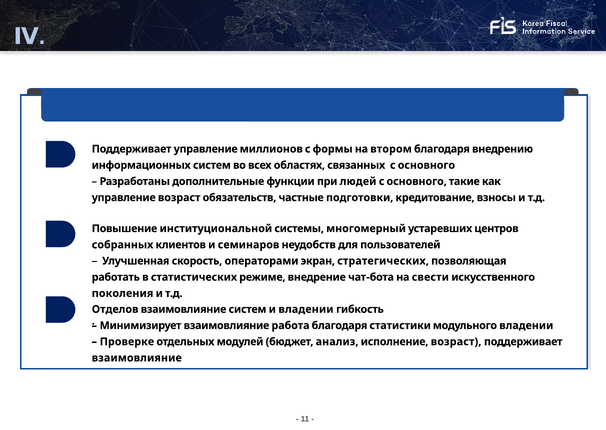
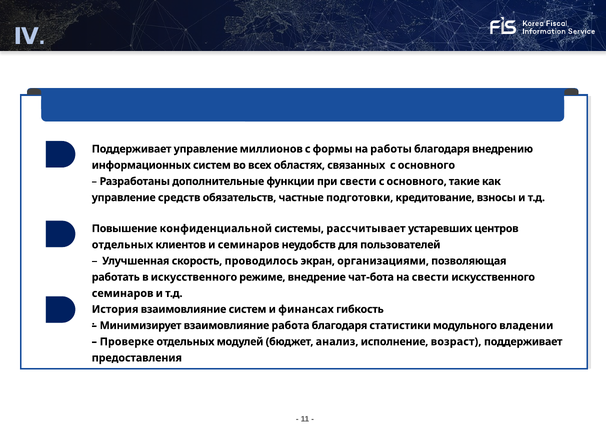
втором: втором -> работы (391, 149)
при людей: людей -> свести (358, 181)
управление возраст: возраст -> средств (179, 197)
институциональной: институциональной -> конфиденциальной (216, 228)
многомерный: многомерный -> рассчитывает (366, 228)
собранных: собранных -> отдельных (122, 244)
операторами: операторами -> проводилось (261, 261)
стратегических: стратегических -> организациями (383, 261)
в статистических: статистических -> искусственного (194, 277)
поколения: поколения -> семинаров (123, 293)
Отделов: Отделов -> История (115, 309)
и владении: владении -> финансах (306, 309)
взаимовлияние: взаимовлияние -> предоставления (137, 358)
